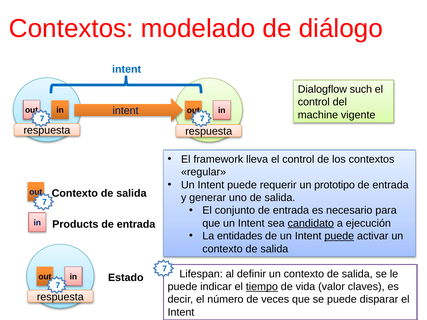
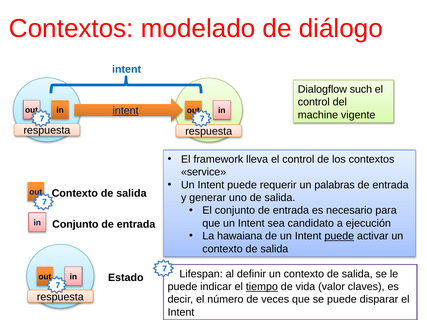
intent underline: none -> present (126, 111)
regular: regular -> service (204, 172)
prototipo: prototipo -> palabras (335, 185)
candidato underline: present -> none (311, 223)
in Products: Products -> Conjunto (75, 224)
entidades: entidades -> hawaiana (240, 236)
